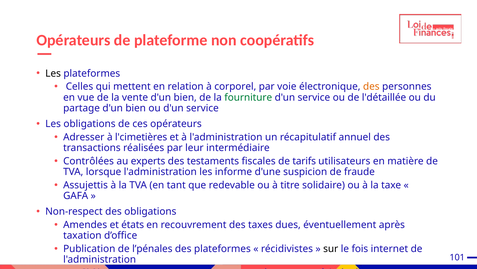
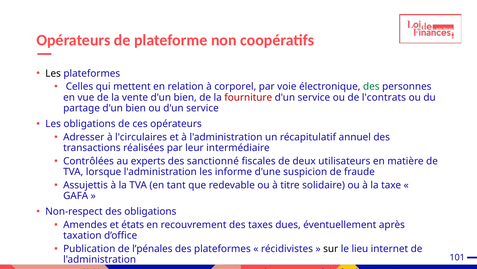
des colour: orange -> green (371, 86)
fourniture colour: green -> red (248, 97)
l'détaillée: l'détaillée -> l'contrats (384, 97)
l'cimetières: l'cimetières -> l'circulaires (141, 137)
testaments: testaments -> sanctionné (213, 161)
tarifs: tarifs -> deux (304, 161)
fois: fois -> lieu (360, 248)
